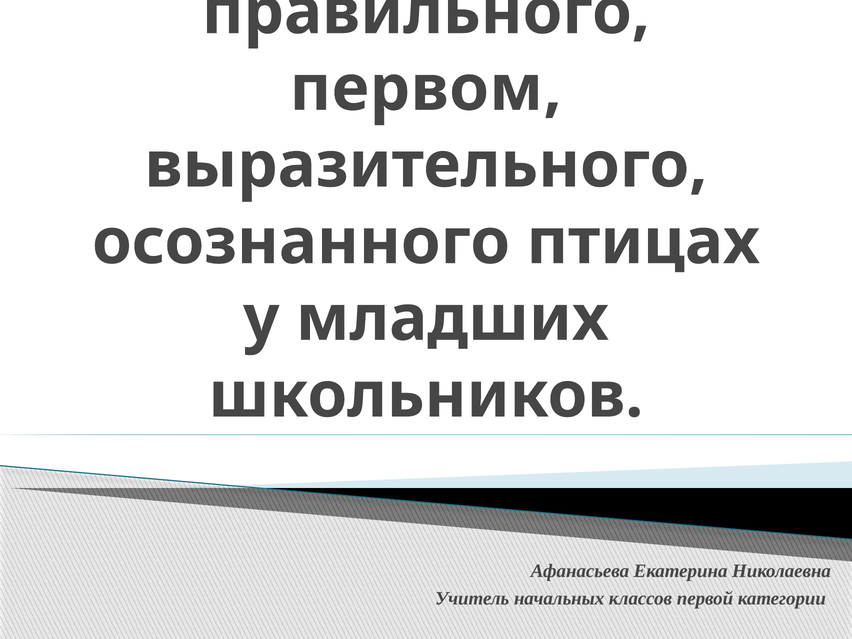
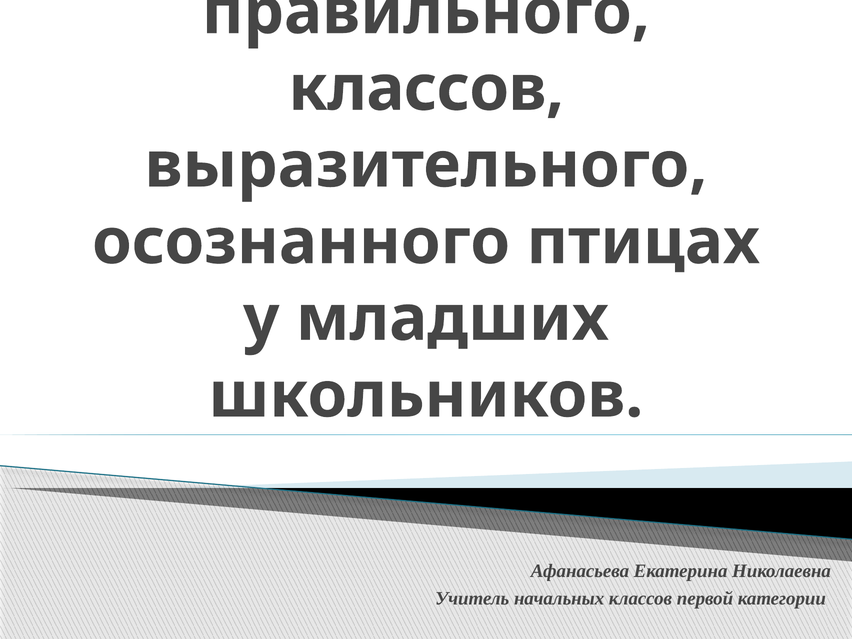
первом: первом -> классов (426, 89)
